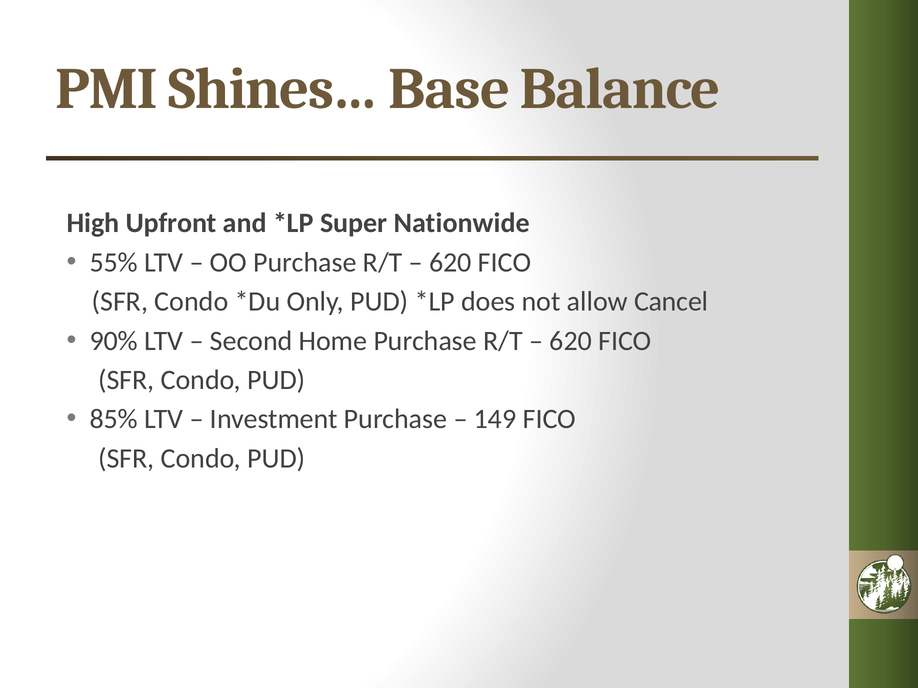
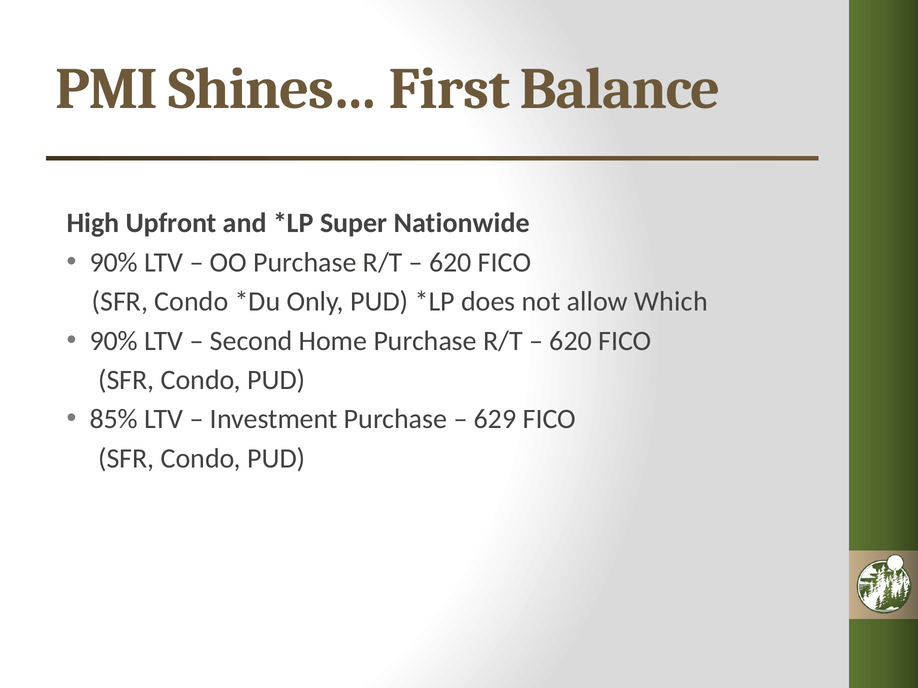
Base: Base -> First (449, 89)
55%: 55% -> 90% (114, 263)
Cancel: Cancel -> Which (671, 302)
149: 149 -> 629 (495, 420)
